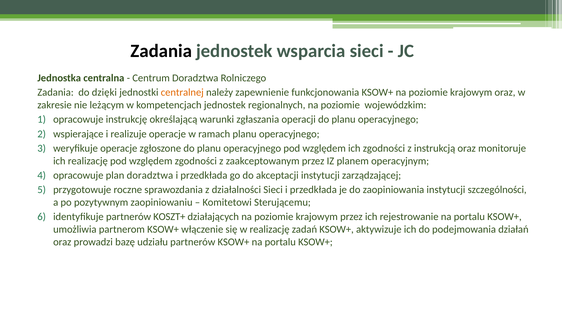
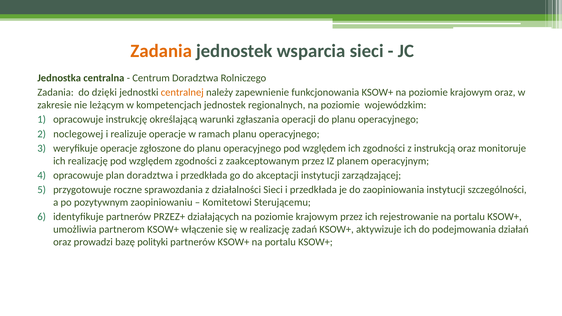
Zadania colour: black -> orange (161, 51)
wspierające: wspierające -> noclegowej (78, 134)
KOSZT+: KOSZT+ -> PRZEZ+ (169, 217)
udziału: udziału -> polityki (153, 242)
